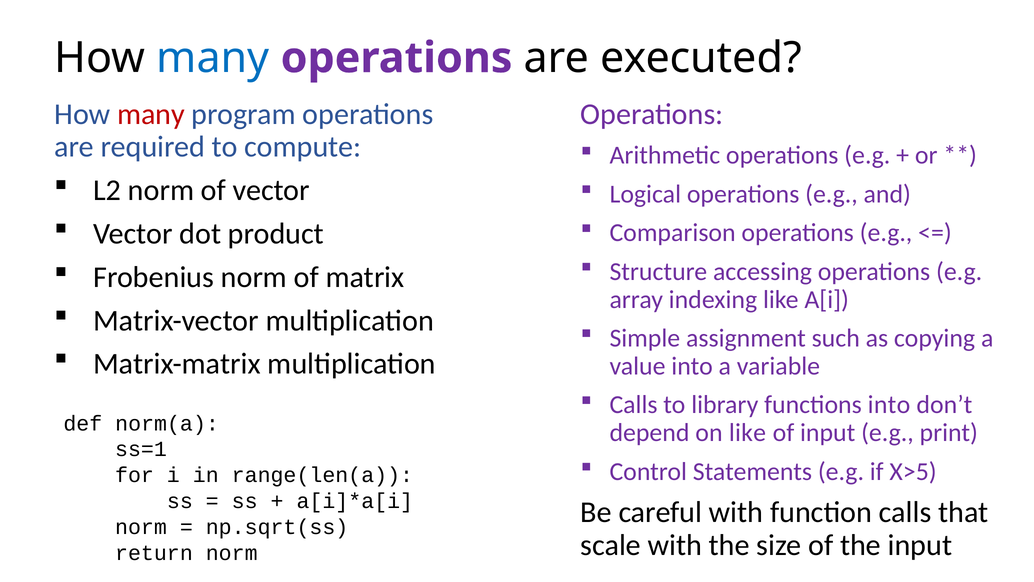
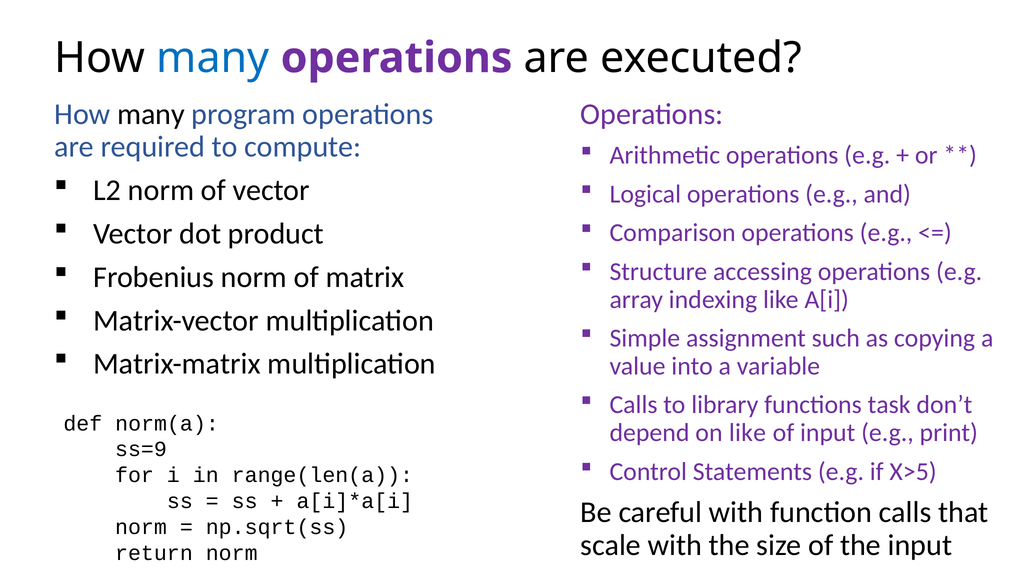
many colour: red -> black (151, 114)
functions into: into -> task (889, 405)
ss=1: ss=1 -> ss=9 (141, 449)
